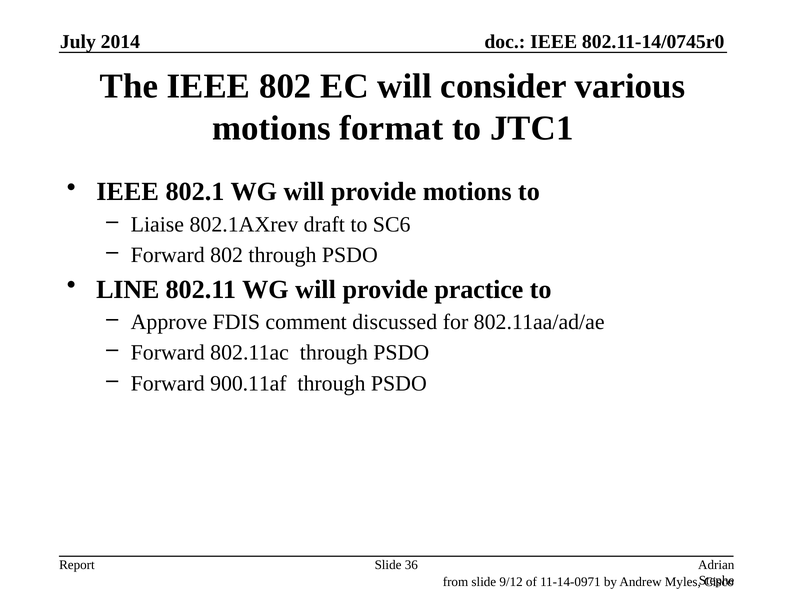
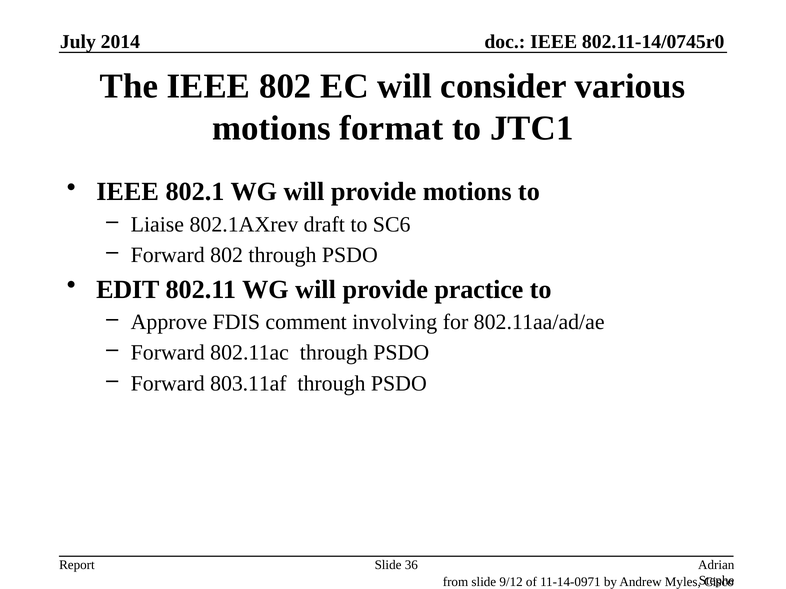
LINE: LINE -> EDIT (128, 290)
discussed: discussed -> involving (395, 323)
900.11af: 900.11af -> 803.11af (248, 384)
